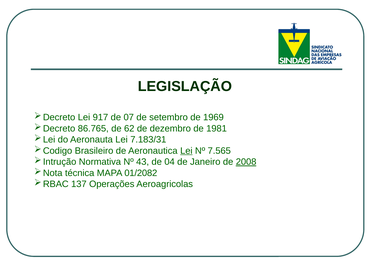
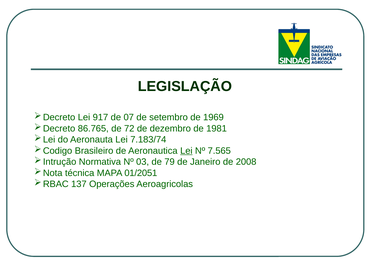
62: 62 -> 72 (129, 128)
7.183/31: 7.183/31 -> 7.183/74 (148, 139)
43: 43 -> 03 (143, 162)
04: 04 -> 79 (170, 162)
2008 underline: present -> none (246, 162)
01/2082: 01/2082 -> 01/2051 (141, 173)
